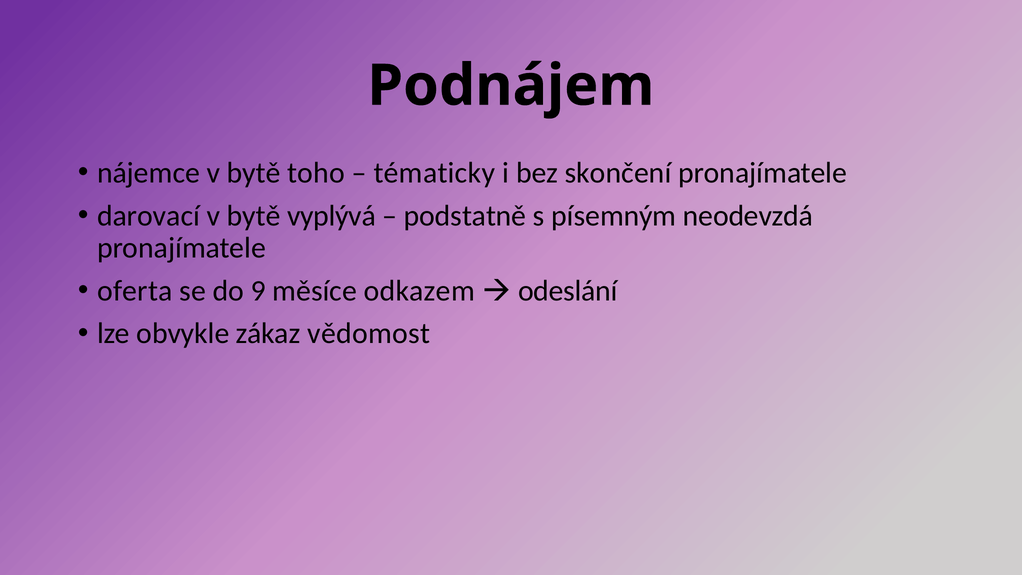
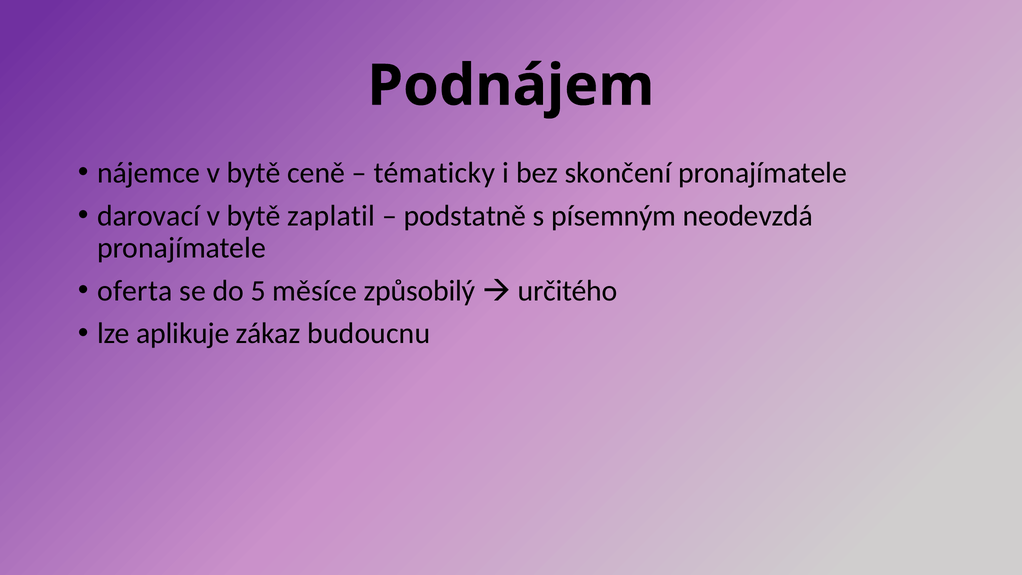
toho: toho -> ceně (316, 173)
vyplývá: vyplývá -> zaplatil (331, 216)
9: 9 -> 5 (258, 291)
odkazem: odkazem -> způsobilý (419, 291)
odeslání: odeslání -> určitého (568, 291)
obvykle: obvykle -> aplikuje (183, 334)
vědomost: vědomost -> budoucnu (369, 334)
